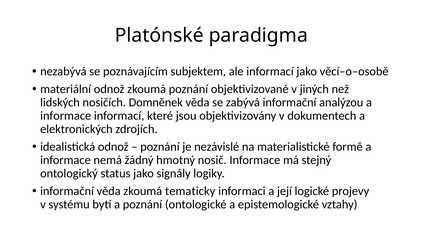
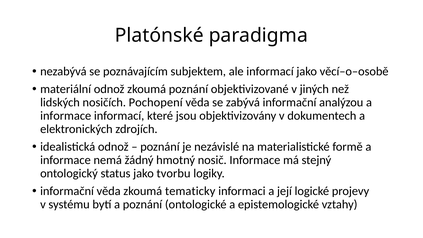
Domněnek: Domněnek -> Pochopení (156, 103)
signály: signály -> tvorbu (174, 173)
